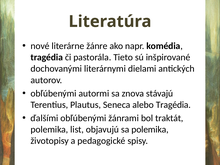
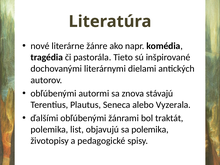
alebo Tragédia: Tragédia -> Vyzerala (173, 105)
